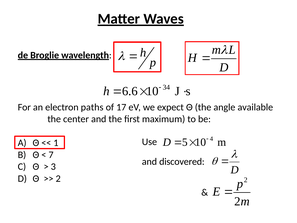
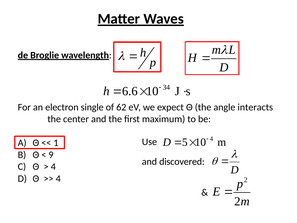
paths: paths -> single (92, 107)
17: 17 -> 62 (121, 107)
available: available -> interacts (255, 107)
7: 7 -> 9 (51, 155)
3: 3 -> 4 (53, 166)
2: 2 -> 4 (58, 178)
